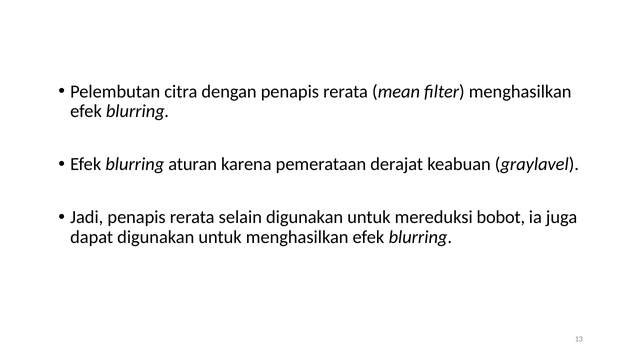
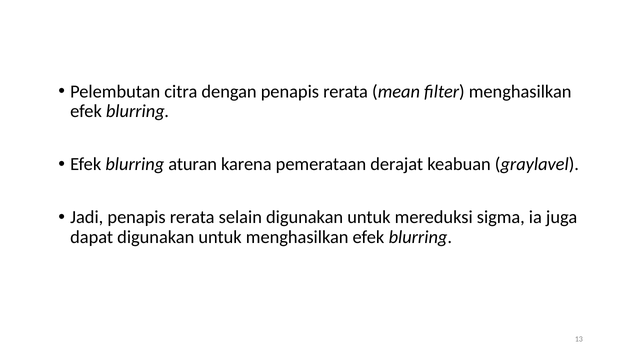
bobot: bobot -> sigma (501, 217)
